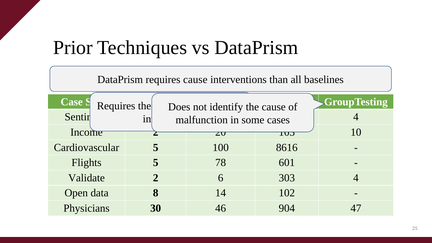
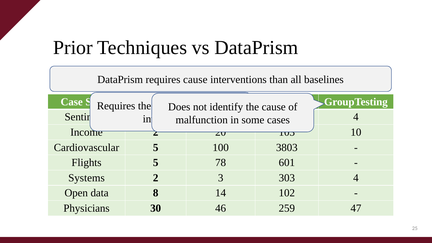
8616: 8616 -> 3803 (287, 147)
Validate: Validate -> Systems (86, 178)
6: 6 -> 3 (221, 178)
904: 904 -> 259 (287, 208)
